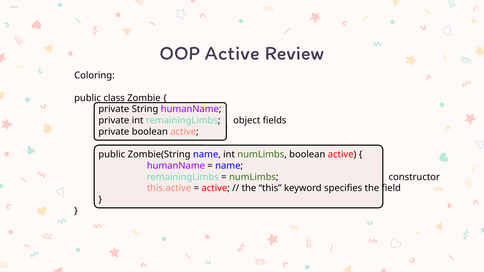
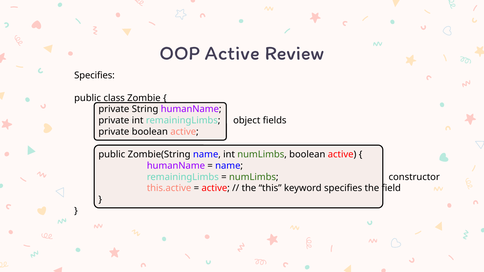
Coloring: Coloring -> Specifies (94, 75)
